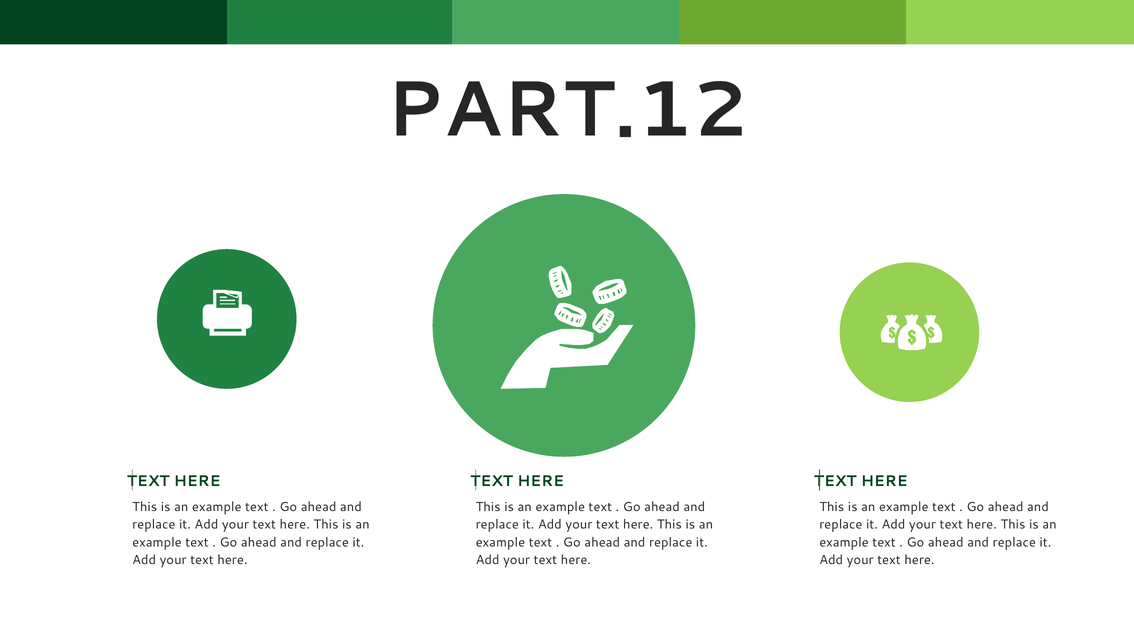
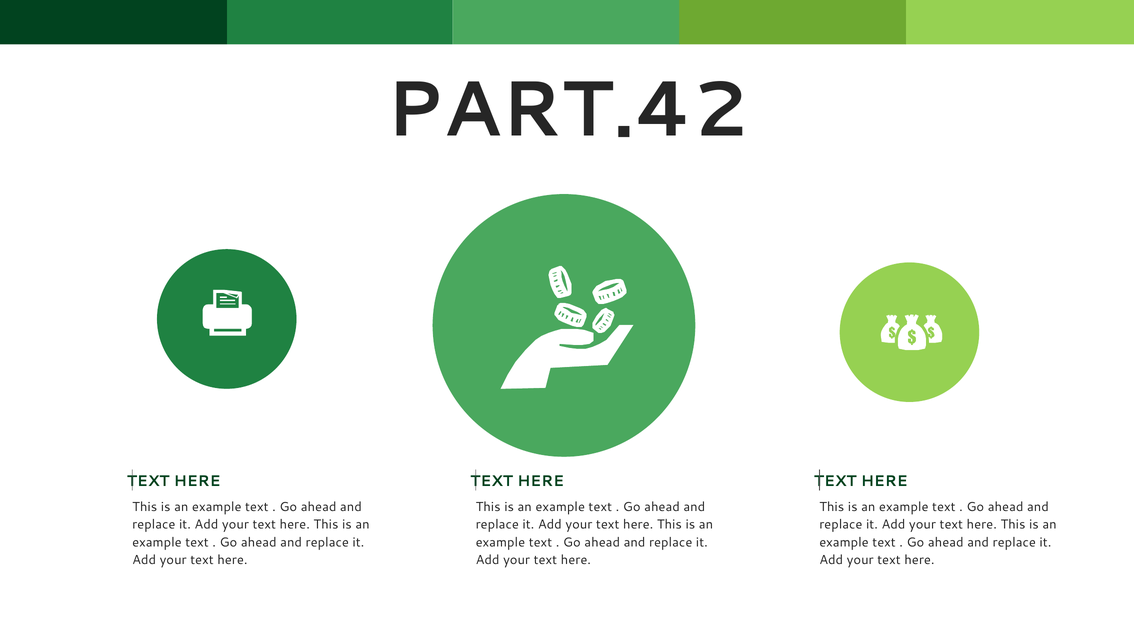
PART.12: PART.12 -> PART.42 (567, 110)
